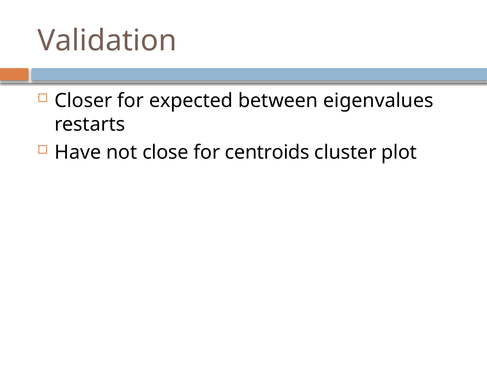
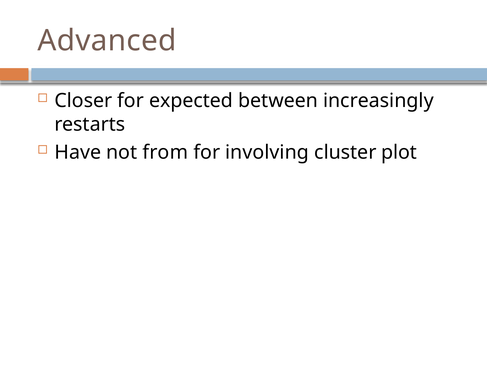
Validation: Validation -> Advanced (107, 41)
eigenvalues: eigenvalues -> increasingly (378, 101)
close: close -> from (165, 153)
centroids: centroids -> involving (267, 153)
